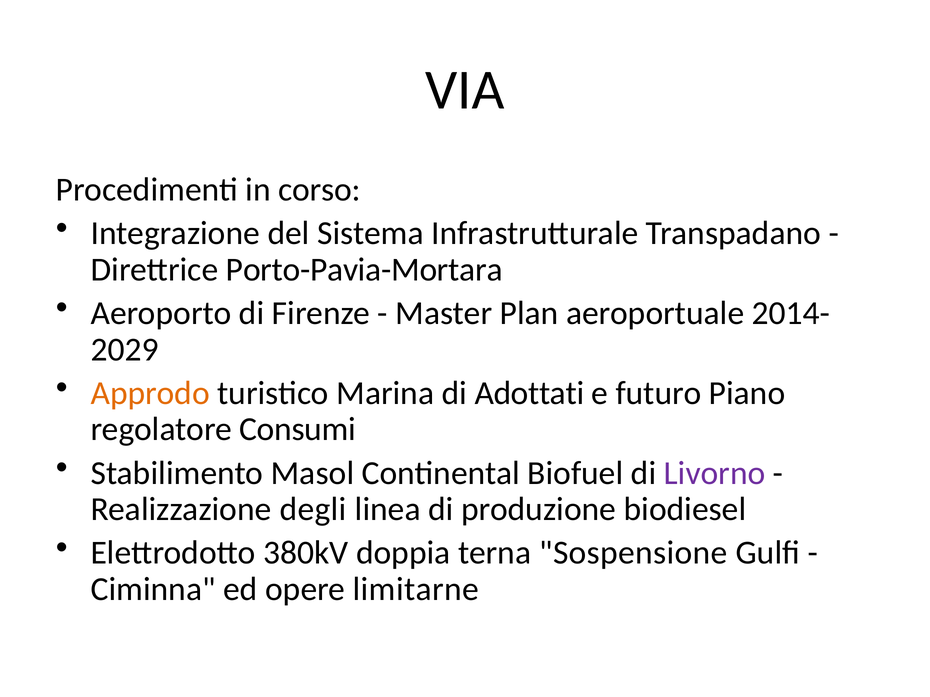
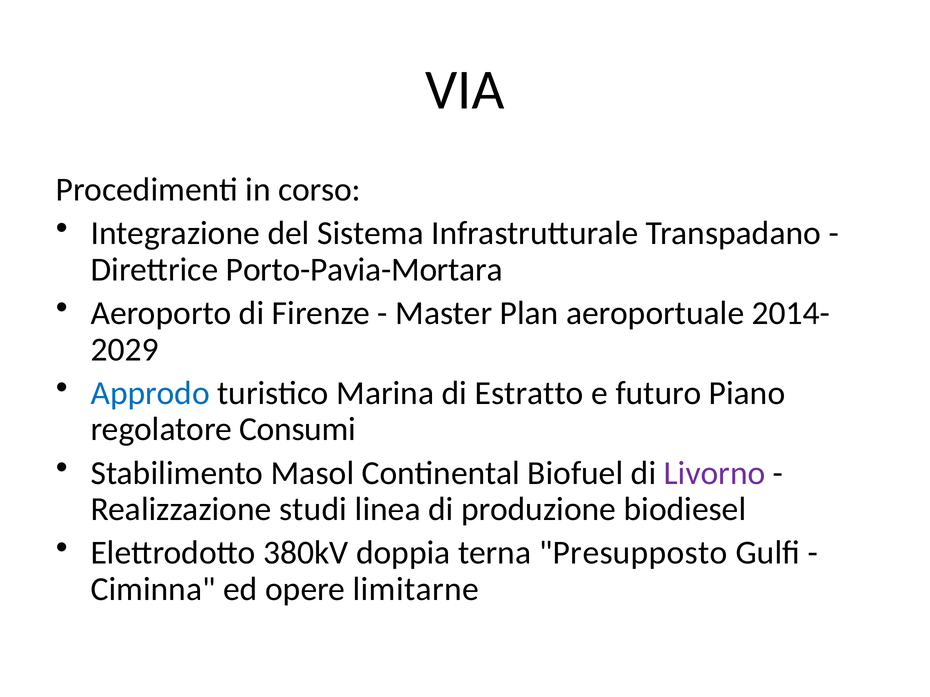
Approdo colour: orange -> blue (150, 393)
Adottati: Adottati -> Estratto (529, 393)
degli: degli -> studi (313, 510)
Sospensione: Sospensione -> Presupposto (633, 553)
